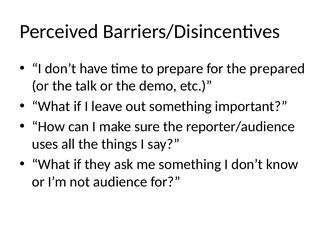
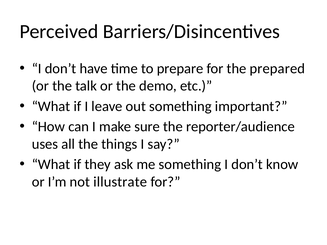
audience: audience -> illustrate (120, 182)
